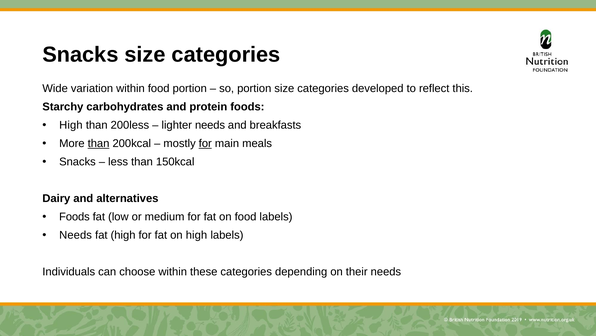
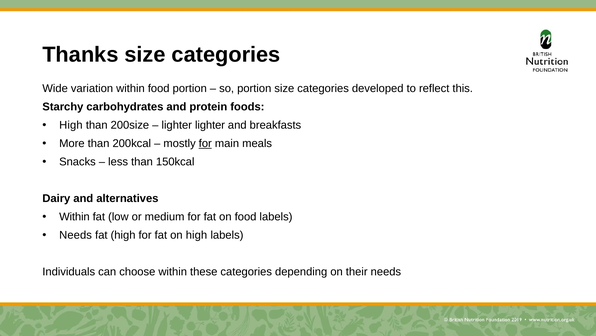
Snacks: Snacks -> Thanks (80, 54)
200less: 200less -> 200size (130, 125)
lighter needs: needs -> lighter (210, 125)
than underline: present -> none (99, 143)
Foods: Foods -> Within (74, 216)
